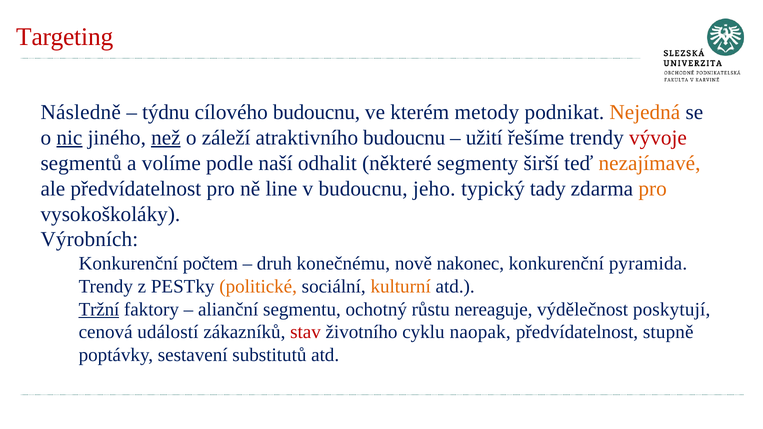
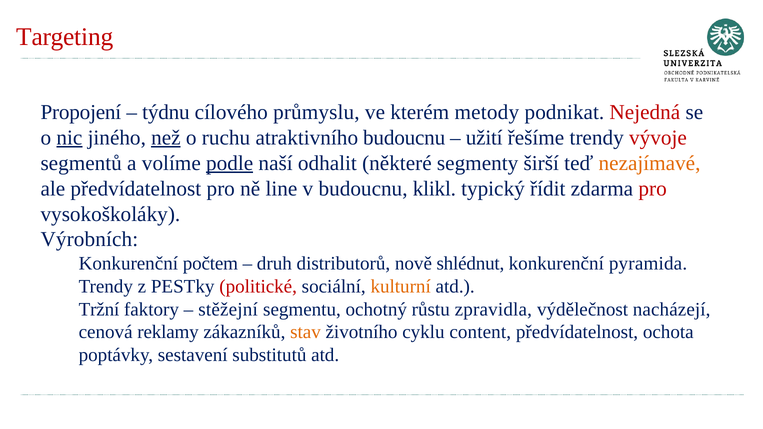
Následně: Následně -> Propojení (81, 112)
cílového budoucnu: budoucnu -> průmyslu (316, 112)
Nejedná colour: orange -> red (645, 112)
záleží: záleží -> ruchu (226, 138)
podle underline: none -> present (230, 163)
jeho: jeho -> klikl (434, 189)
tady: tady -> řídit (548, 189)
pro colour: orange -> red (653, 189)
konečnému: konečnému -> distributorů (343, 264)
nakonec: nakonec -> shlédnut (470, 264)
politické colour: orange -> red (258, 286)
Tržní underline: present -> none (99, 309)
alianční: alianční -> stěžejní (228, 309)
nereaguje: nereaguje -> zpravidla (493, 309)
poskytují: poskytují -> nacházejí (672, 309)
událostí: událostí -> reklamy (168, 332)
stav colour: red -> orange (305, 332)
naopak: naopak -> content (480, 332)
stupně: stupně -> ochota (668, 332)
